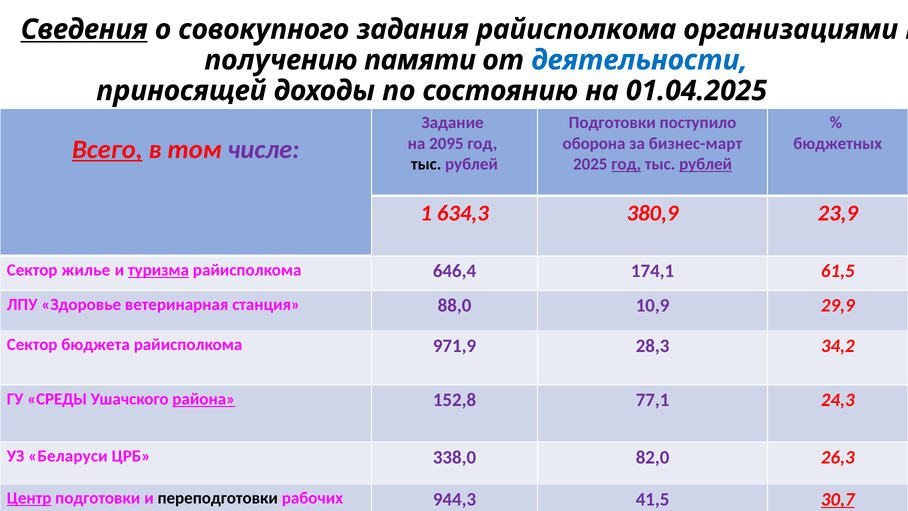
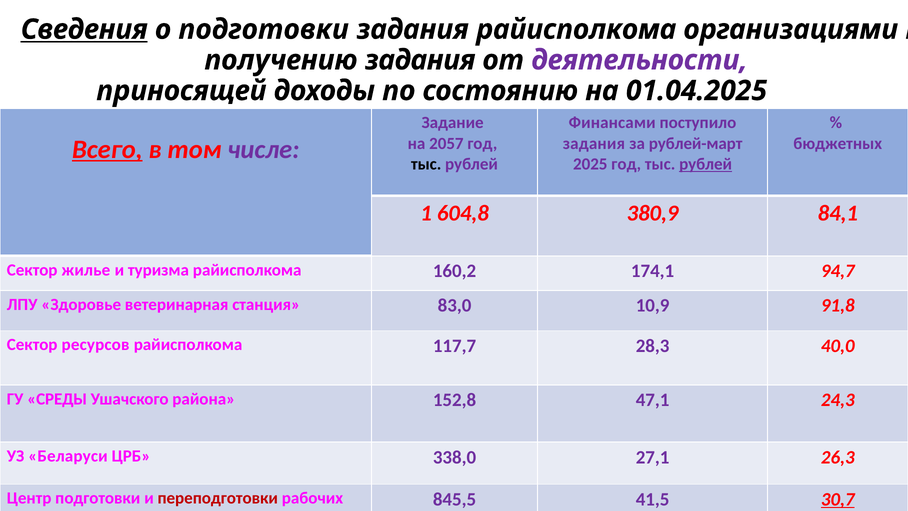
о совокупного: совокупного -> подготовки (264, 29)
получению памяти: памяти -> задания (420, 60)
деятельности colour: blue -> purple (639, 60)
Подготовки: Подготовки -> Финансами (612, 123)
2095: 2095 -> 2057 (446, 143)
оборона: оборона -> задания (594, 143)
бизнес-март: бизнес-март -> рублей-март (696, 143)
год underline: present -> none (626, 164)
634,3: 634,3 -> 604,8 (463, 213)
23,9: 23,9 -> 84,1 (838, 213)
туризма underline: present -> none (159, 270)
646,4: 646,4 -> 160,2 (455, 271)
61,5: 61,5 -> 94,7 (838, 271)
88,0: 88,0 -> 83,0 (455, 306)
29,9: 29,9 -> 91,8 (838, 306)
бюджета: бюджета -> ресурсов (96, 345)
971,9: 971,9 -> 117,7 (455, 346)
34,2: 34,2 -> 40,0 (838, 346)
района underline: present -> none (204, 399)
77,1: 77,1 -> 47,1 (653, 400)
82,0: 82,0 -> 27,1 (653, 457)
Центр underline: present -> none (29, 498)
переподготовки colour: black -> red (218, 498)
944,3: 944,3 -> 845,5 (455, 499)
